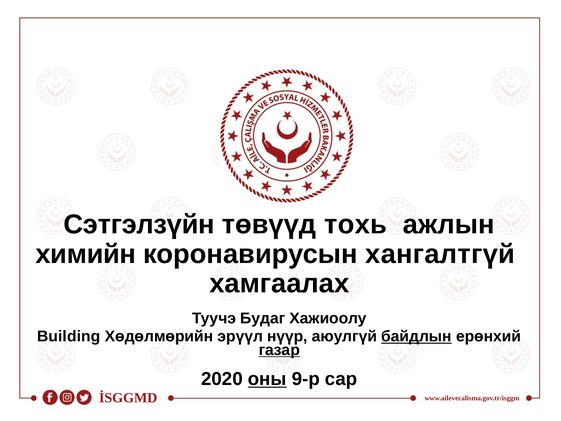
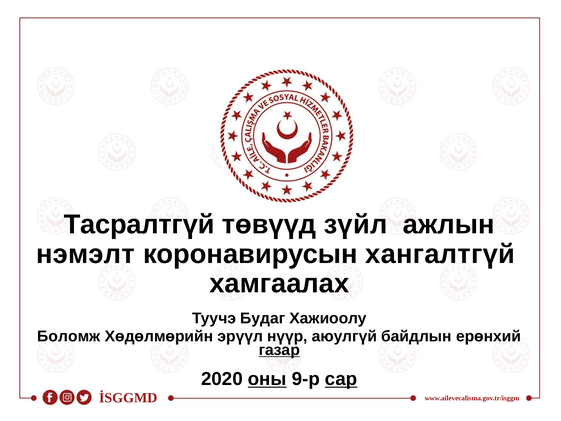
Сэтгэлзүйн: Сэтгэлзүйн -> Тасралтгүй (139, 224)
тохь: тохь -> зүйл (356, 224)
химийн: химийн -> нэмэлт (86, 254)
Building: Building -> Боломж (69, 336)
байдлын underline: present -> none (417, 336)
сар underline: none -> present (341, 379)
